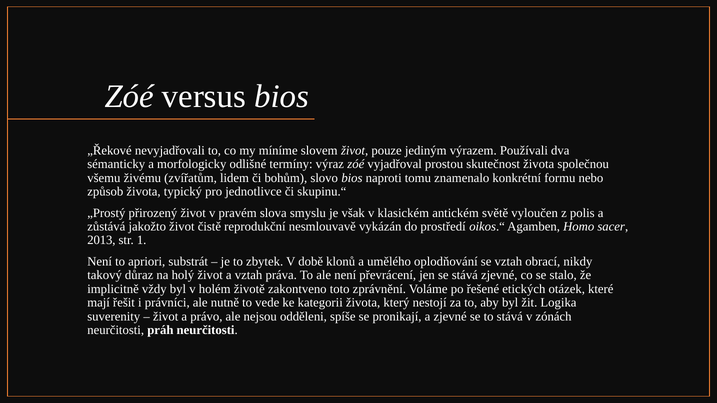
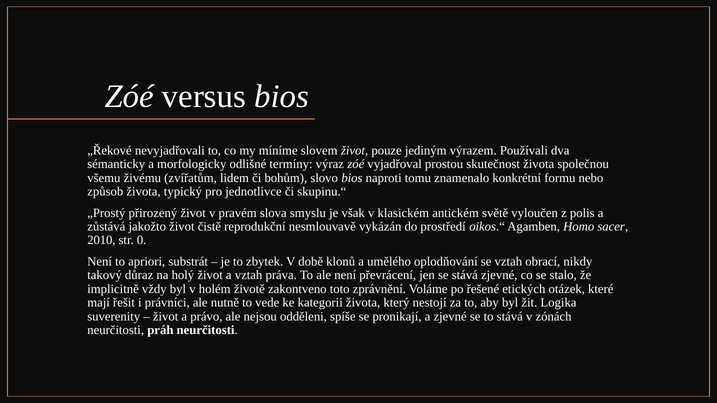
2013: 2013 -> 2010 (101, 240)
1: 1 -> 0 (142, 240)
